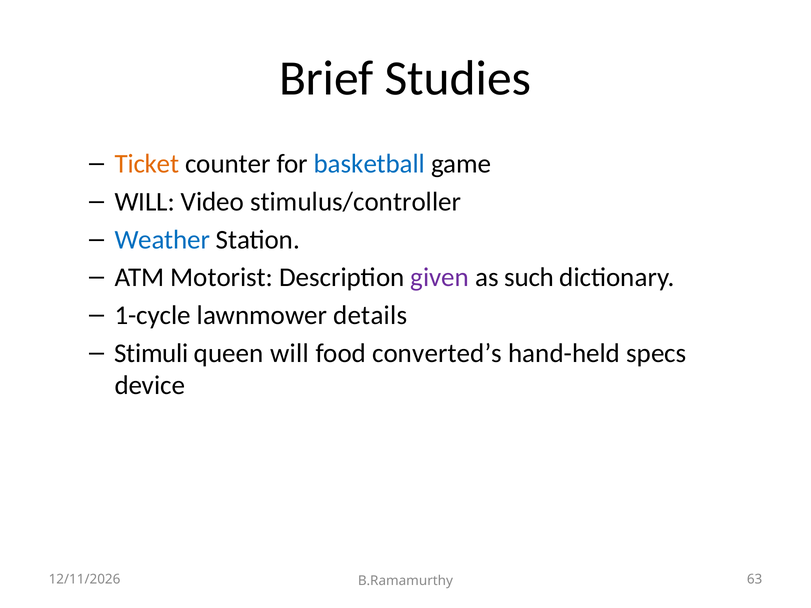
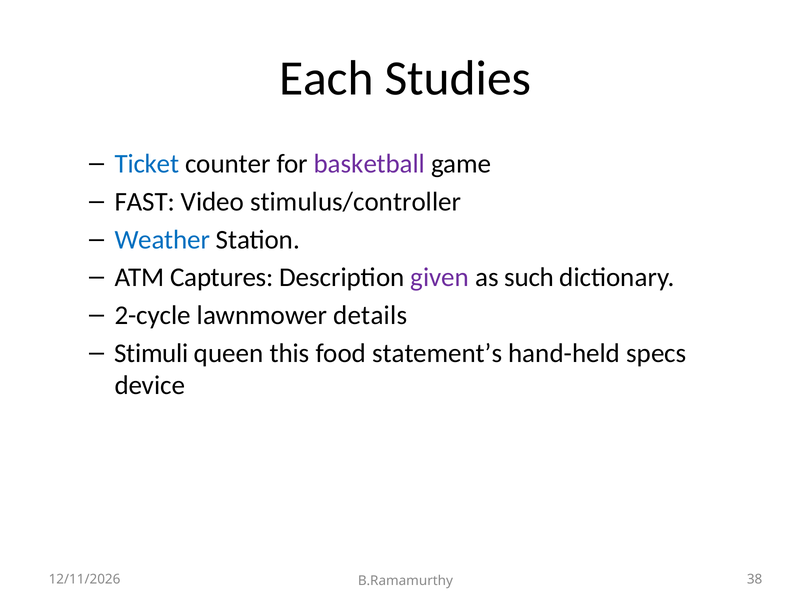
Brief: Brief -> Each (326, 79)
Ticket colour: orange -> blue (147, 164)
basketball colour: blue -> purple (369, 164)
WILL: WILL -> FAST (145, 202)
Motorist: Motorist -> Captures (222, 278)
1-cycle: 1-cycle -> 2-cycle (153, 315)
queen will: will -> this (290, 353)
converted’s: converted’s -> statement’s (437, 353)
63: 63 -> 38 (755, 580)
